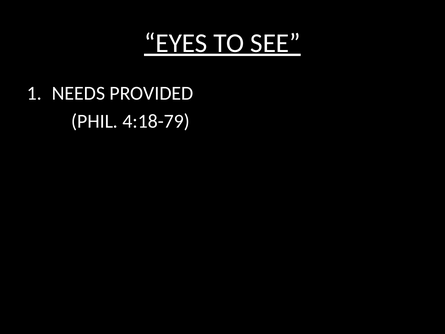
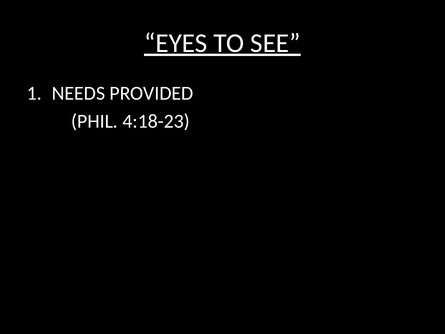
4:18-79: 4:18-79 -> 4:18-23 (156, 121)
